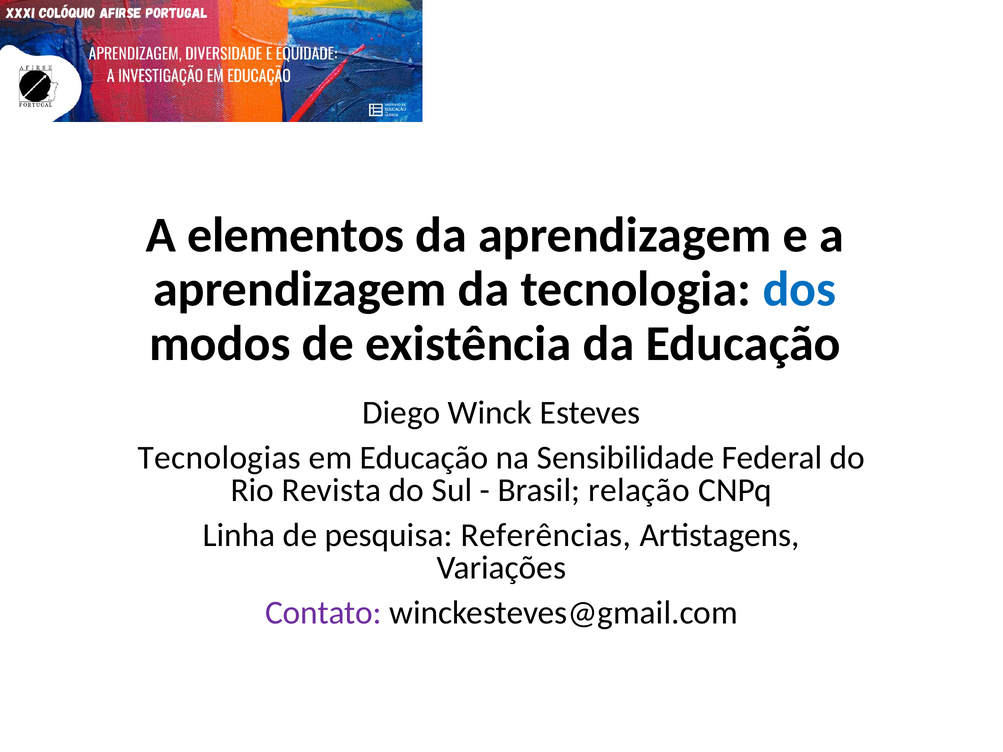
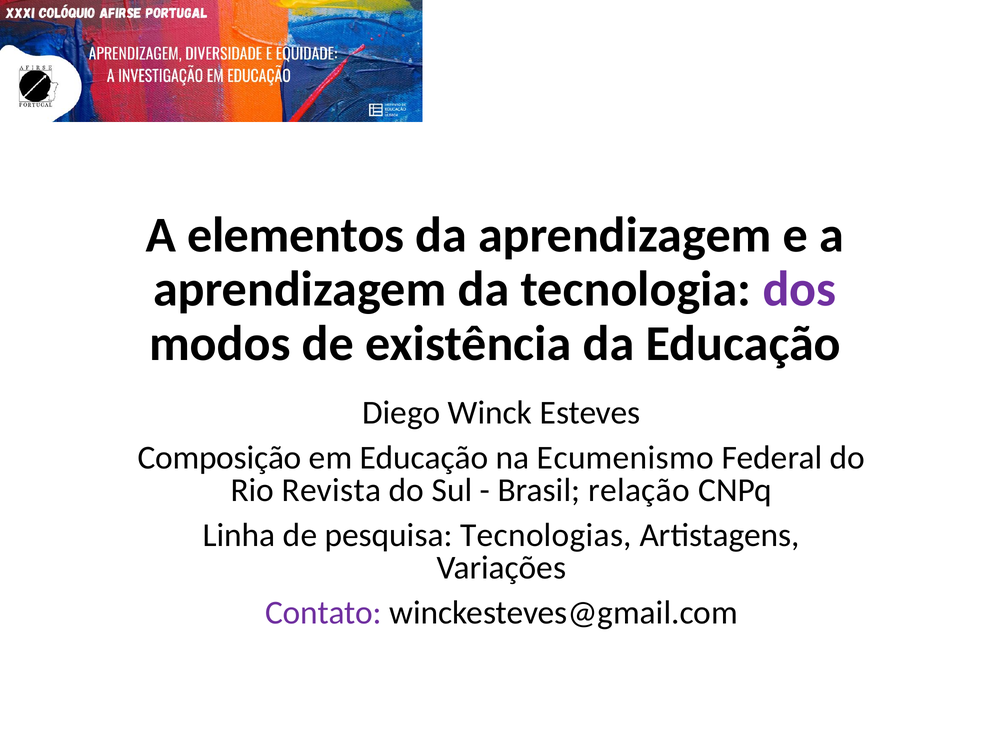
dos colour: blue -> purple (799, 289)
Tecnologias: Tecnologias -> Composição (220, 458)
Sensibilidade: Sensibilidade -> Ecumenismo (625, 458)
Referências: Referências -> Tecnologias (546, 535)
